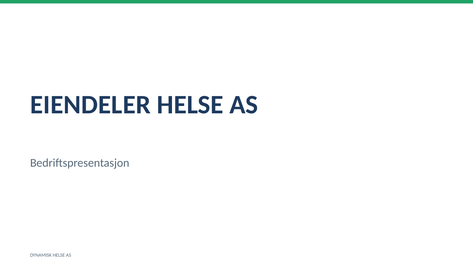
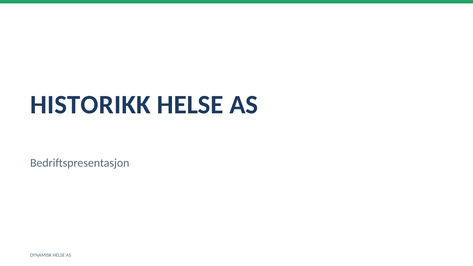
EIENDELER: EIENDELER -> HISTORIKK (90, 105)
